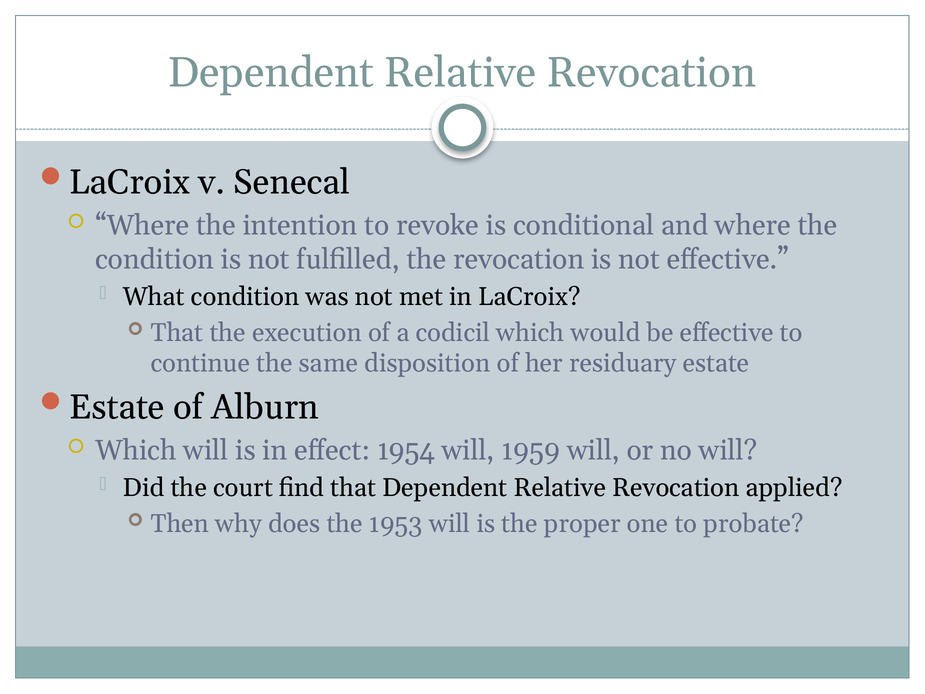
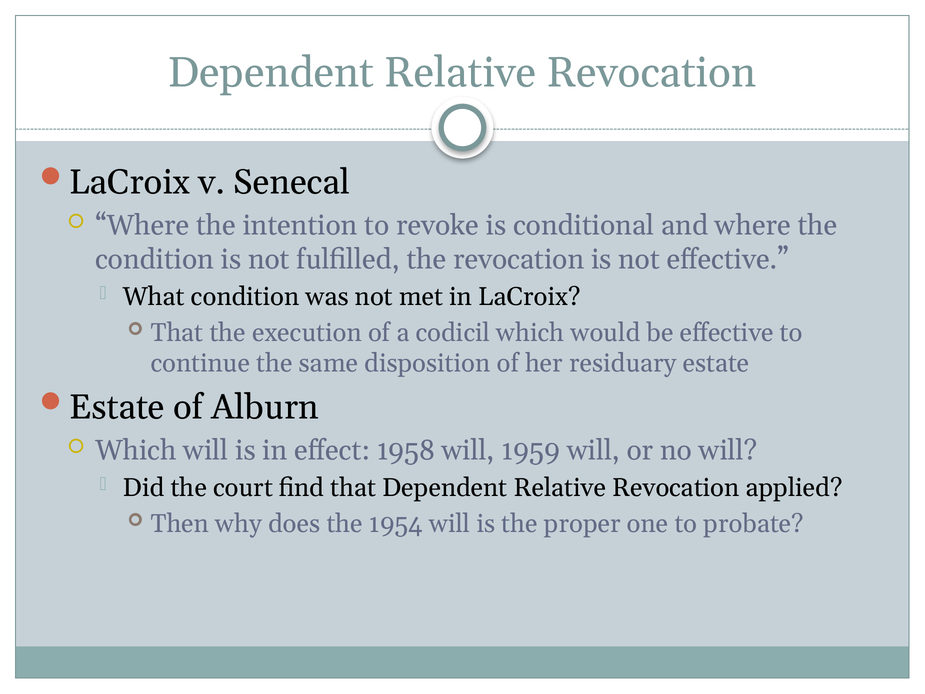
1954: 1954 -> 1958 (406, 450)
1953: 1953 -> 1954 (396, 524)
